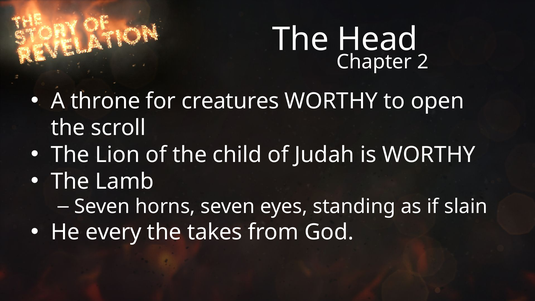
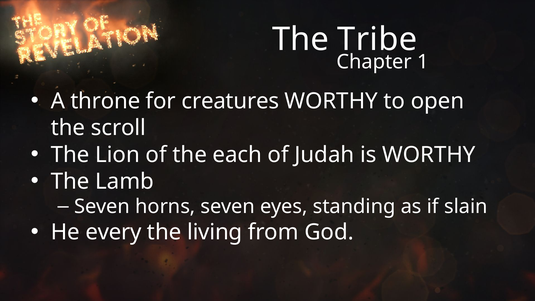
Head: Head -> Tribe (377, 39)
2: 2 -> 1 (423, 62)
child: child -> each (237, 155)
takes: takes -> living (215, 232)
